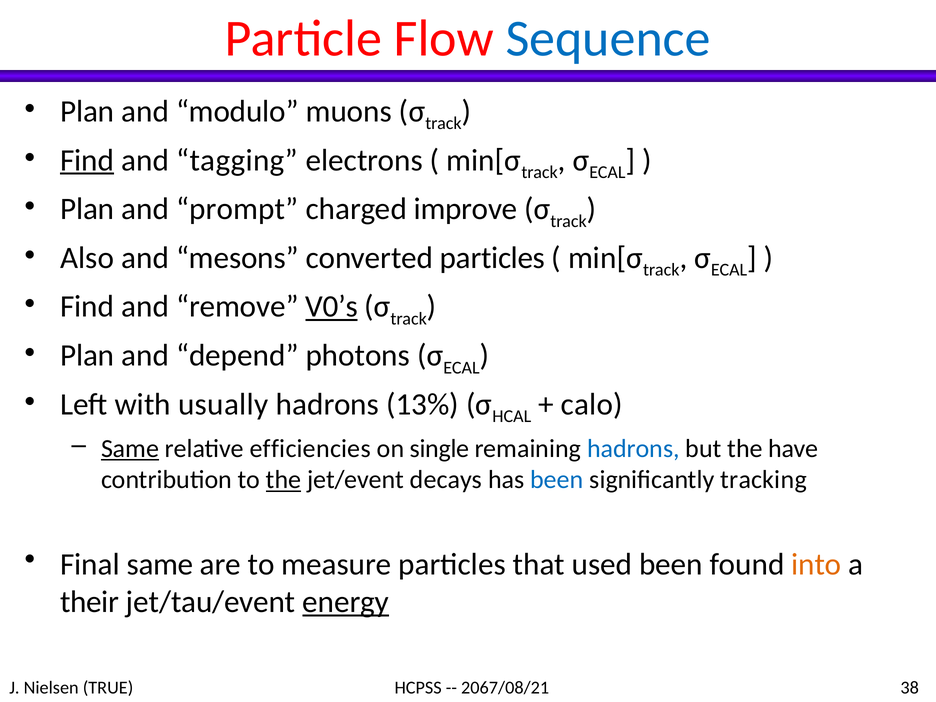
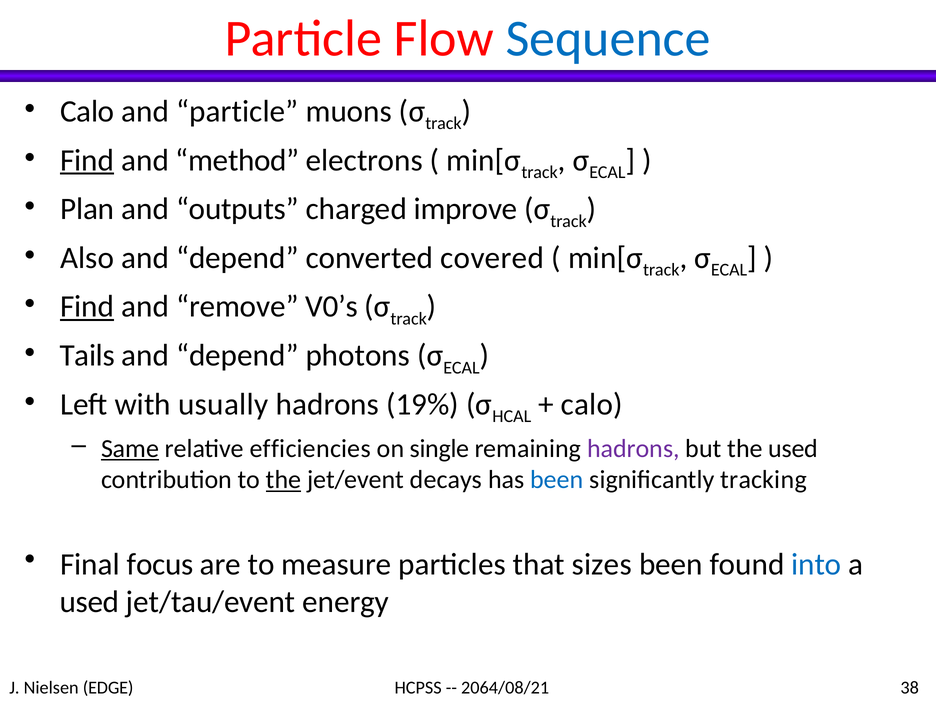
Plan: Plan -> Calo (87, 111)
and modulo: modulo -> particle (237, 111)
tagging: tagging -> method (237, 160)
prompt: prompt -> outputs (237, 209)
mesons: mesons -> depend (237, 258)
converted particles: particles -> covered (492, 258)
Find underline: none -> present (87, 307)
V0’s underline: present -> none (332, 307)
Plan: Plan -> Tails (87, 356)
13%: 13% -> 19% (422, 404)
hadrons colour: blue -> purple (633, 449)
the have: have -> used (793, 449)
Final same: same -> focus (160, 564)
used: used -> sizes (602, 564)
into colour: orange -> blue (816, 564)
their: their -> used (90, 602)
energy underline: present -> none (346, 602)
TRUE: TRUE -> EDGE (108, 688)
2067/08/21: 2067/08/21 -> 2064/08/21 (505, 688)
